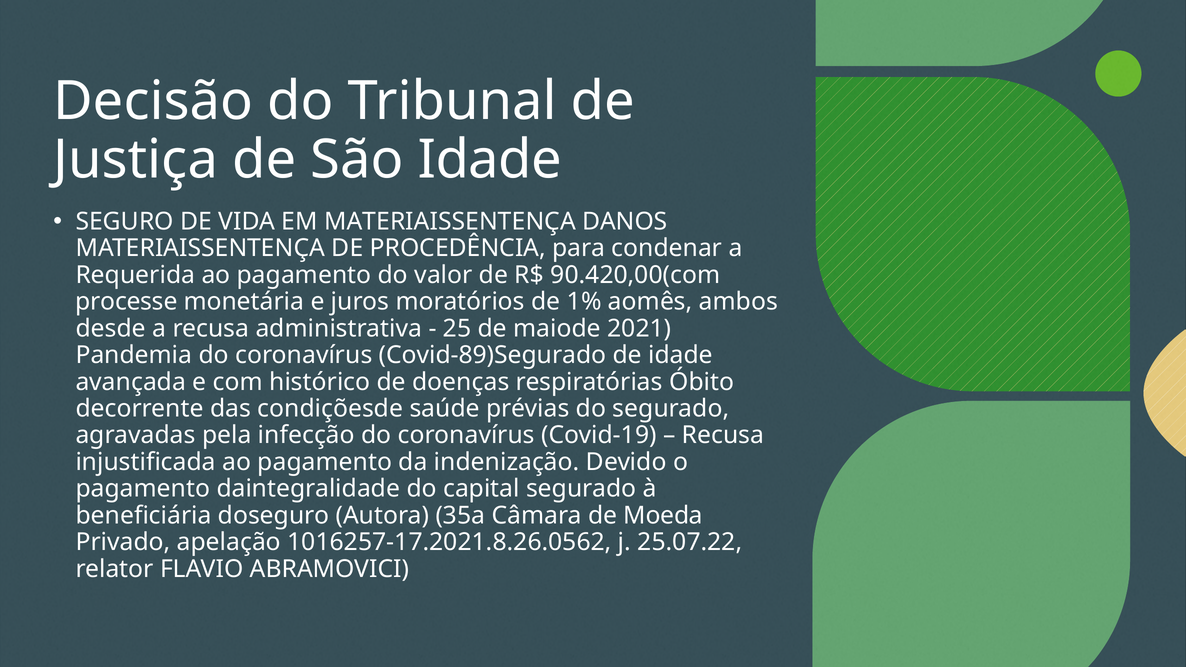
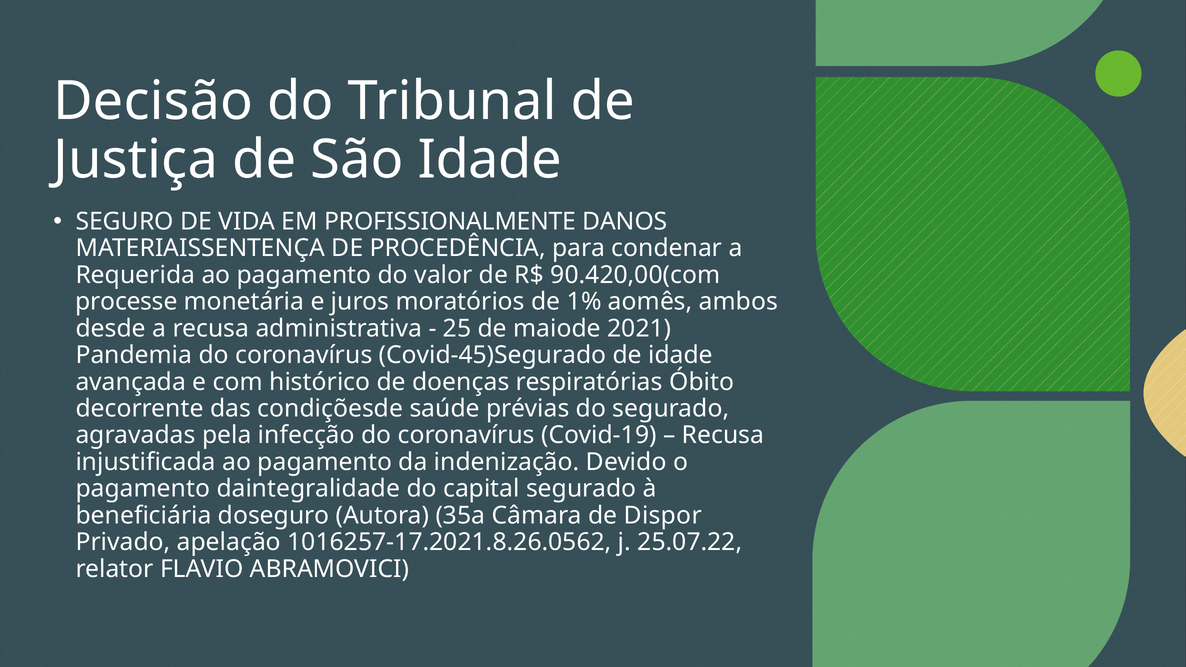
EM MATERIAISSENTENÇA: MATERIAISSENTENÇA -> PROFISSIONALMENTE (450, 222)
Covid-89)Segurado: Covid-89)Segurado -> Covid-45)Segurado (493, 355)
Moeda: Moeda -> Dispor (663, 516)
